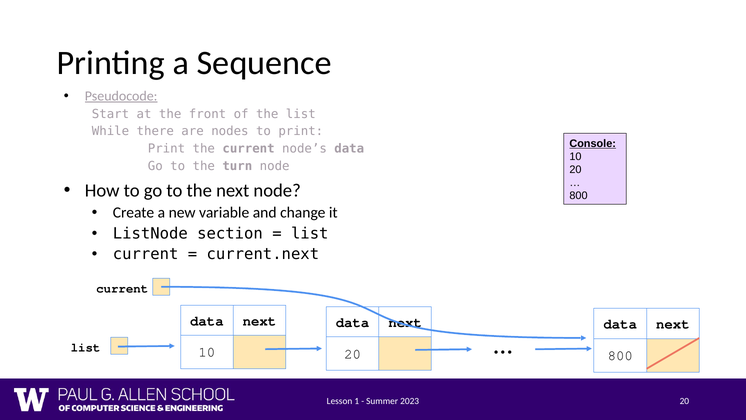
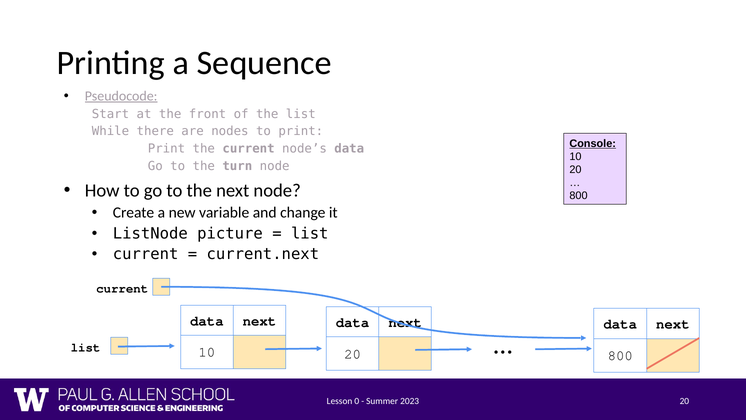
section: section -> picture (230, 233)
1: 1 -> 0 (357, 401)
